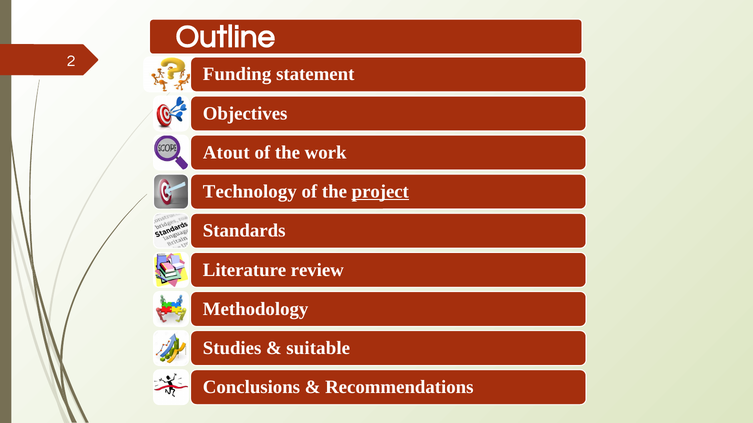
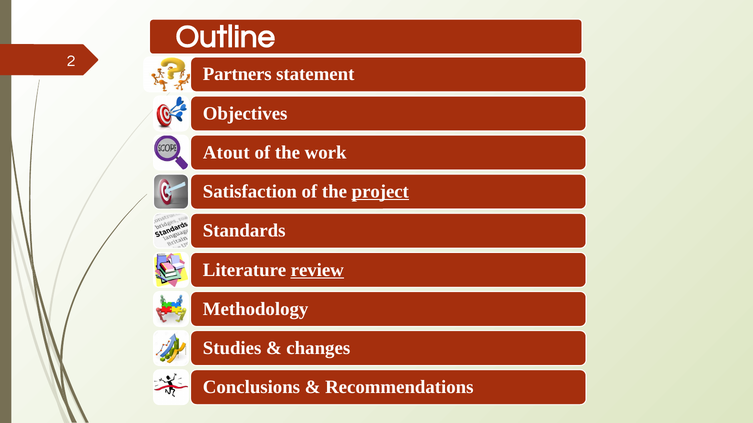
Funding: Funding -> Partners (237, 74)
Technology: Technology -> Satisfaction (250, 192)
review underline: none -> present (317, 270)
suitable: suitable -> changes (318, 348)
